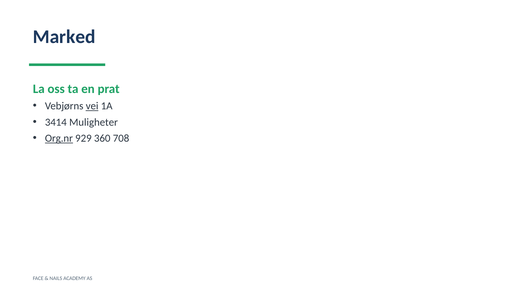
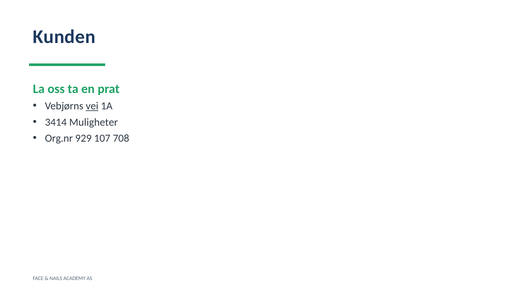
Marked: Marked -> Kunden (64, 37)
Org.nr underline: present -> none (59, 138)
360: 360 -> 107 (102, 138)
